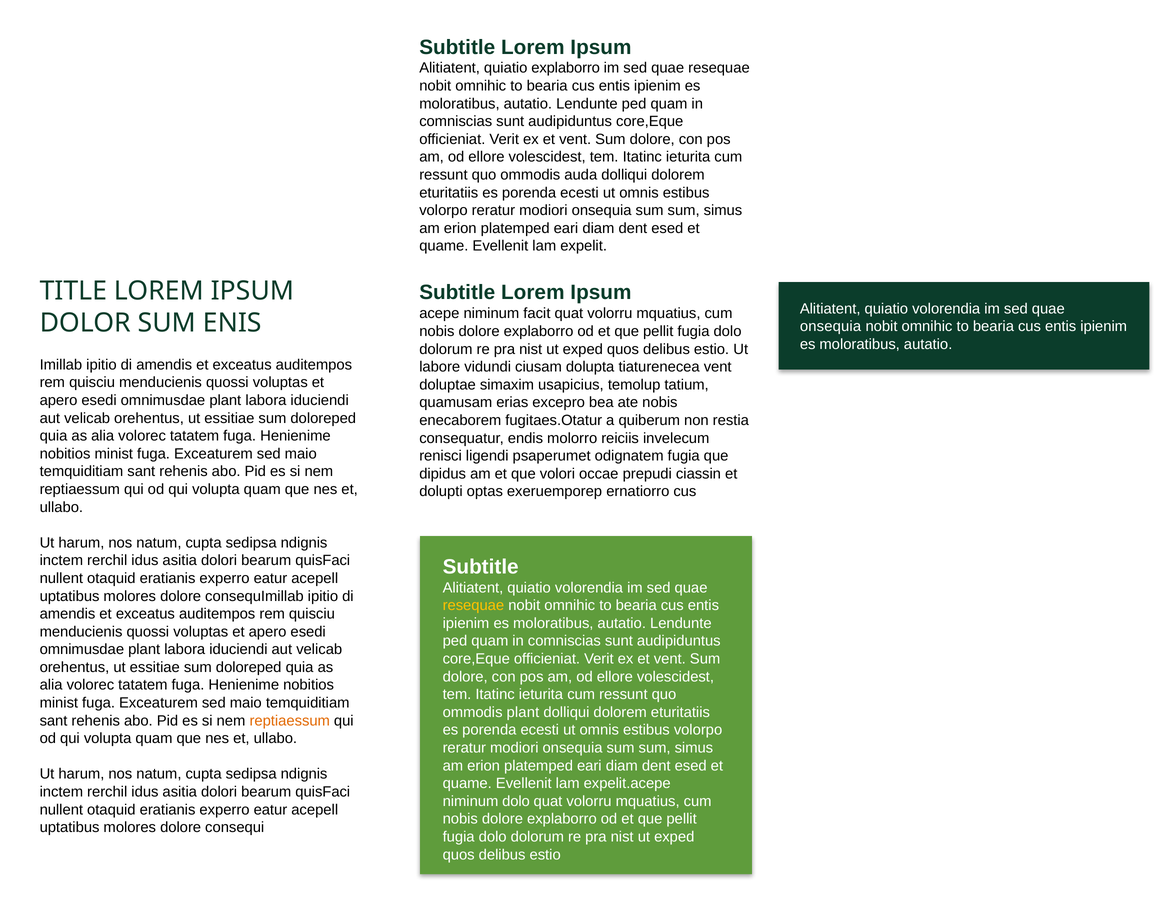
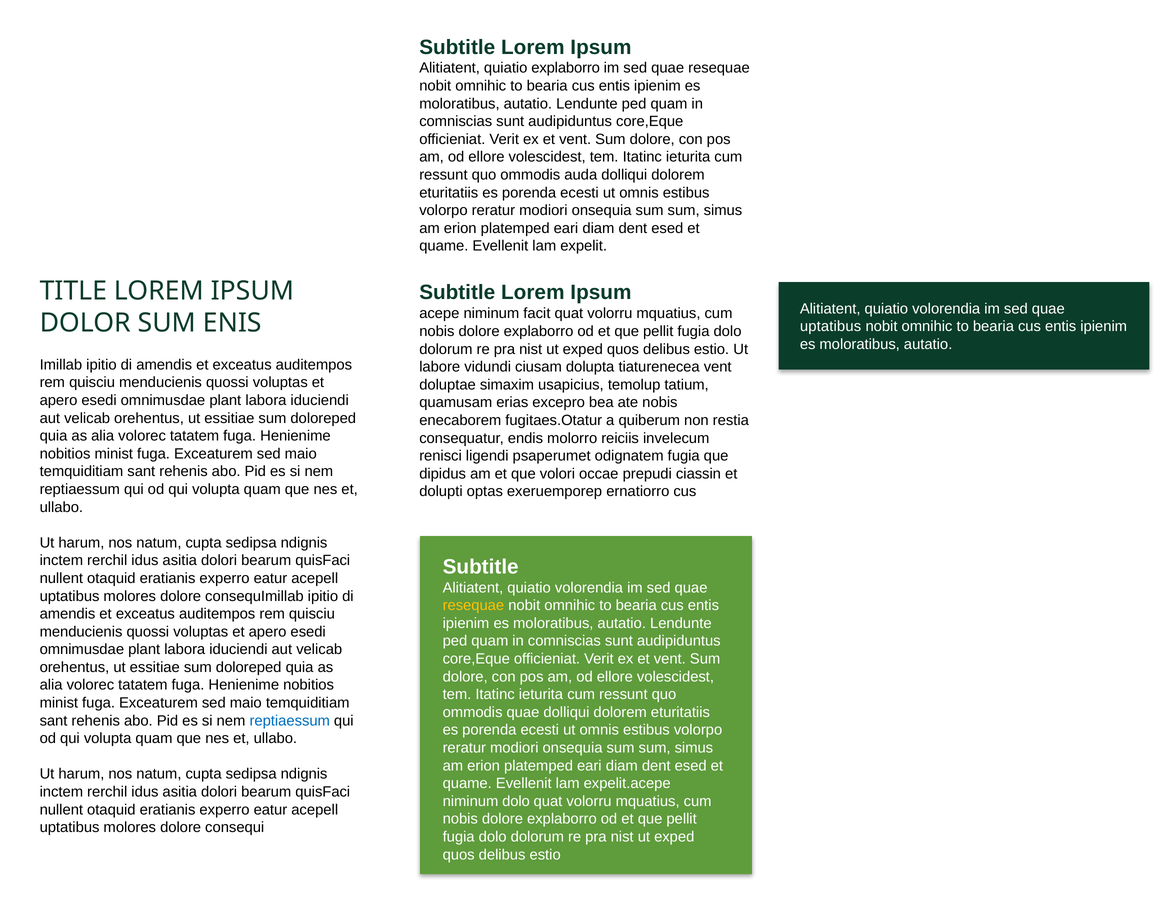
onsequia: onsequia -> uptatibus (831, 327)
ommodis plant: plant -> quae (523, 713)
reptiaessum colour: orange -> blue (290, 721)
